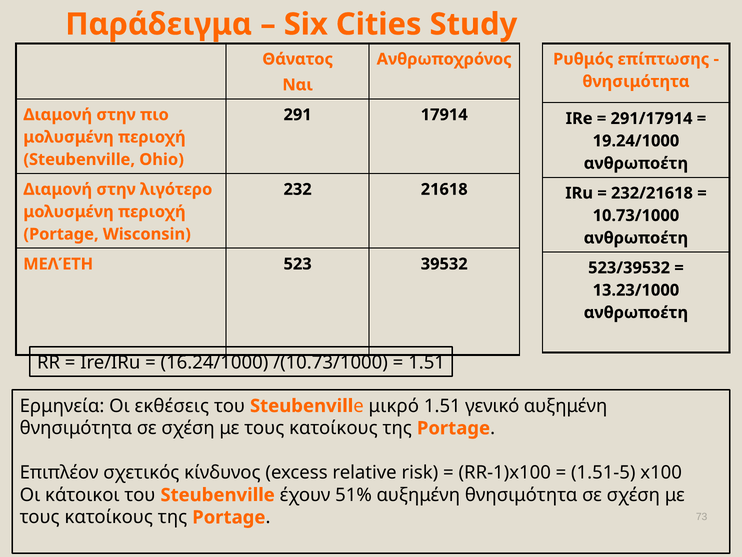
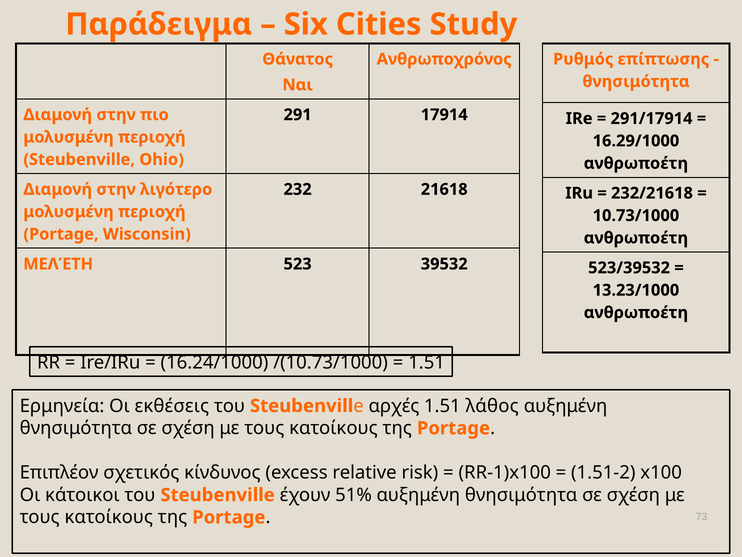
19.24/1000: 19.24/1000 -> 16.29/1000 (636, 141)
μικρό: μικρό -> αρχές (394, 406)
γενικό: γενικό -> λάθος (492, 406)
1.51-5: 1.51-5 -> 1.51-2 (603, 472)
